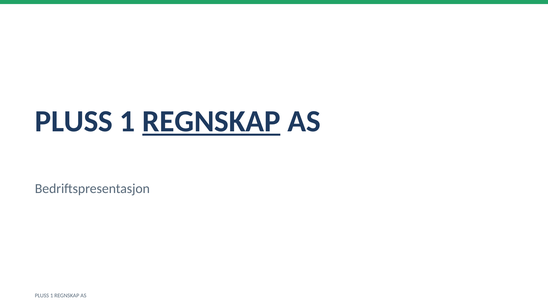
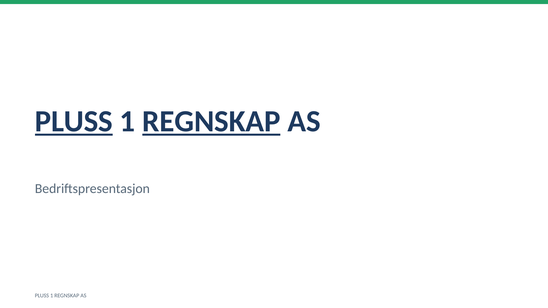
PLUSS underline: none -> present (74, 122)
